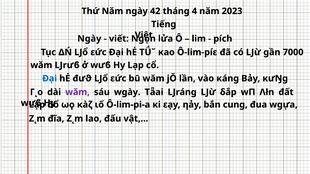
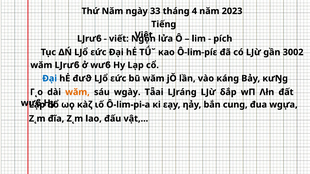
42: 42 -> 33 (155, 11)
Ngày: Ngày -> Ǉrưϐ (89, 39)
7000: 7000 -> 3002 (293, 52)
wăm colour: purple -> orange (77, 92)
